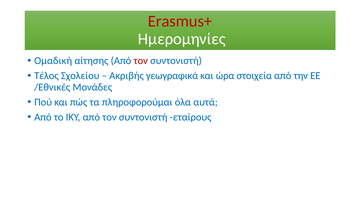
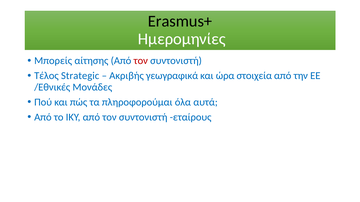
Erasmus+ colour: red -> black (180, 21)
Ομαδική: Ομαδική -> Μπορείς (53, 61)
Σχολείου: Σχολείου -> Strategic (80, 76)
